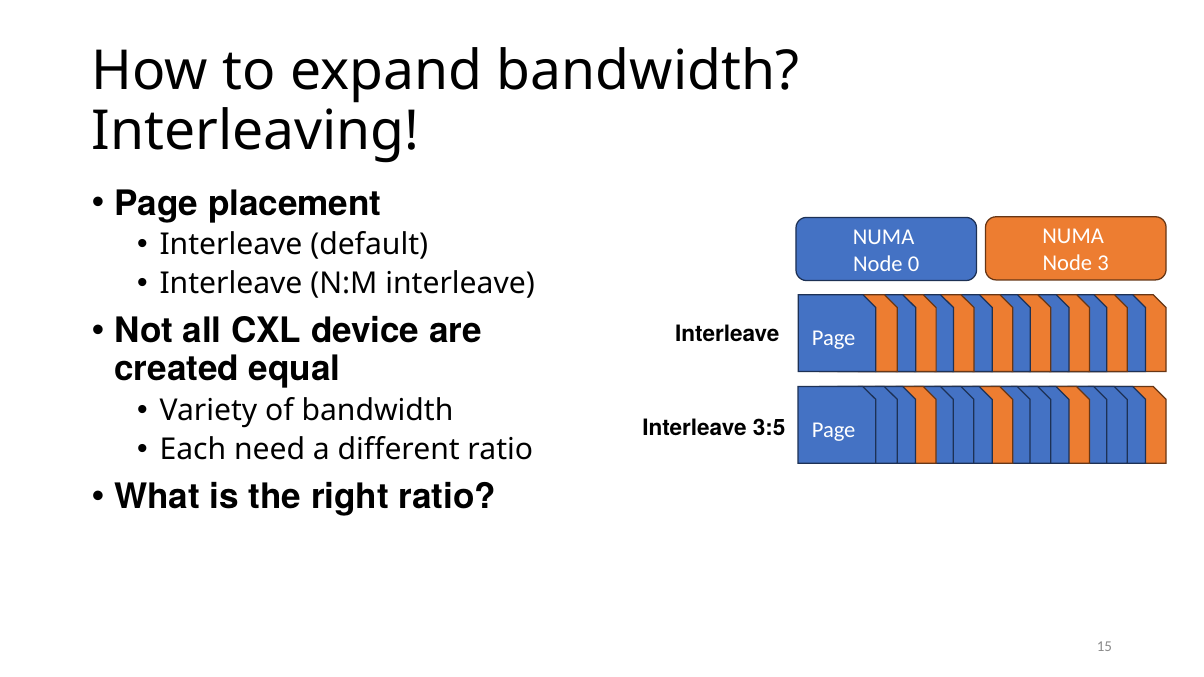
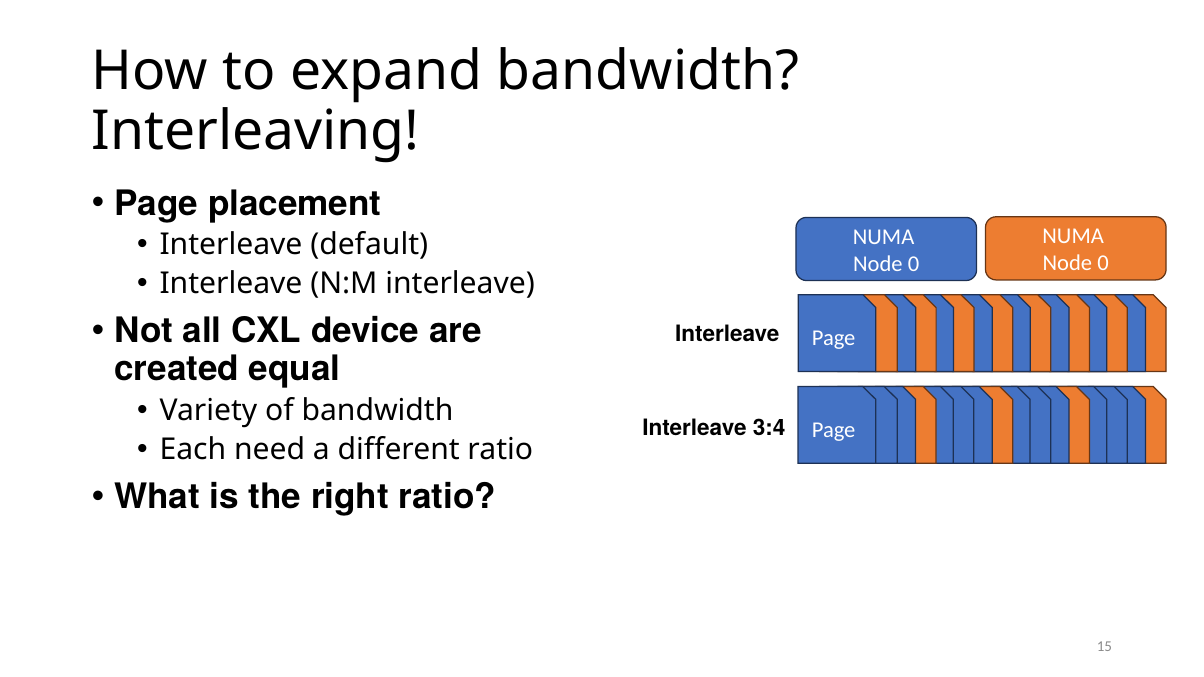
3: 3 -> 0 (1103, 264)
3:5: 3:5 -> 3:4 (769, 428)
